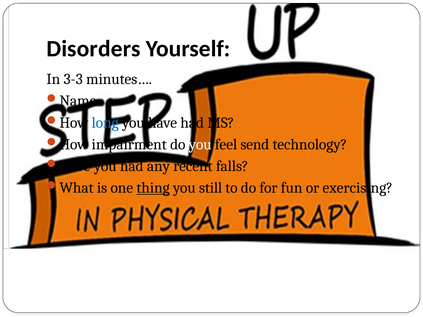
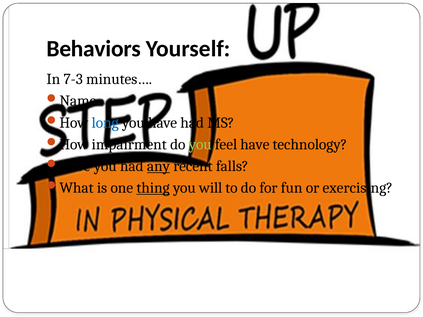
Disorders: Disorders -> Behaviors (94, 49)
3-3: 3-3 -> 7-3 (73, 79)
you colour: white -> light green (200, 144)
feel send: send -> have (255, 144)
any underline: none -> present (158, 166)
still: still -> will (211, 188)
